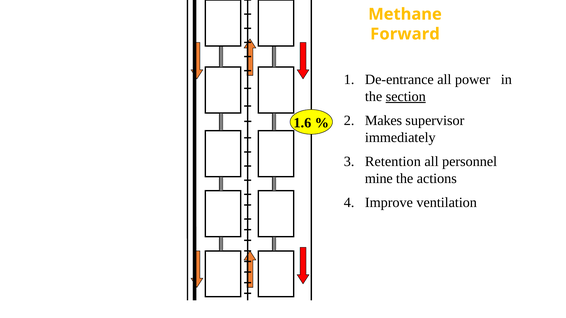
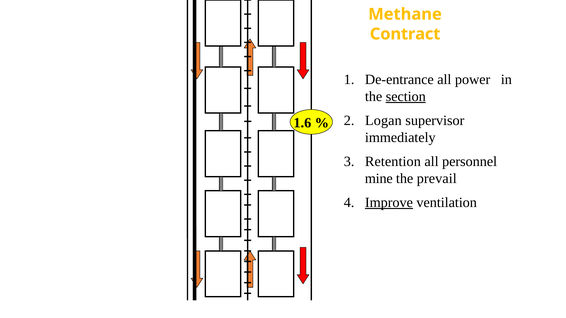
Forward: Forward -> Contract (405, 34)
Makes: Makes -> Logan (383, 121)
actions: actions -> prevail (437, 179)
Improve underline: none -> present (389, 203)
